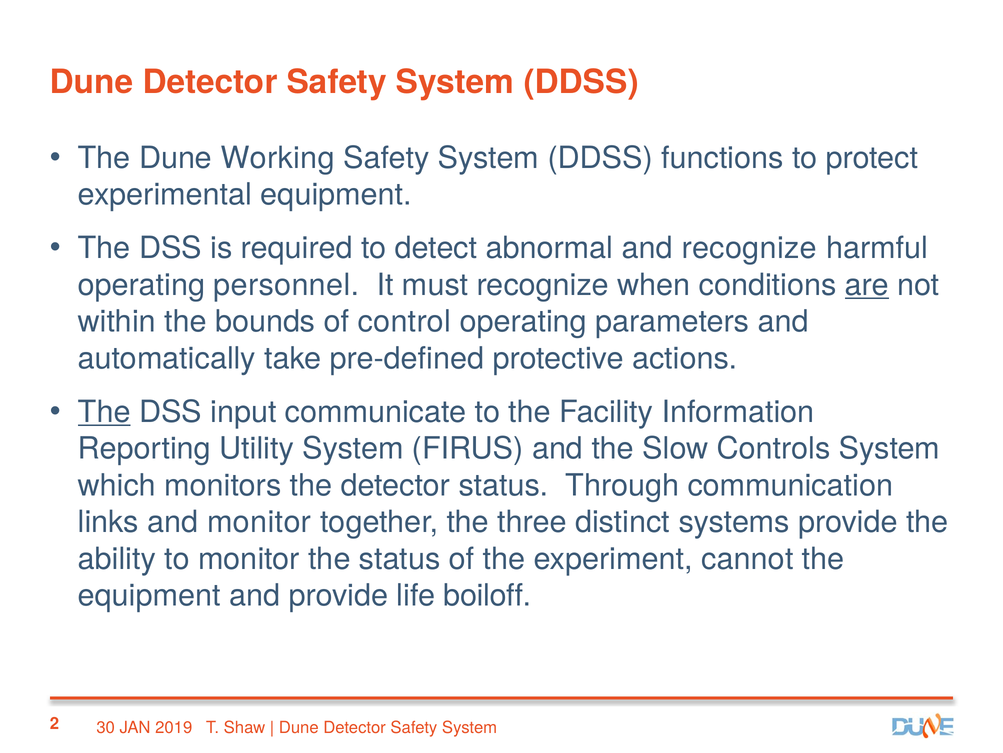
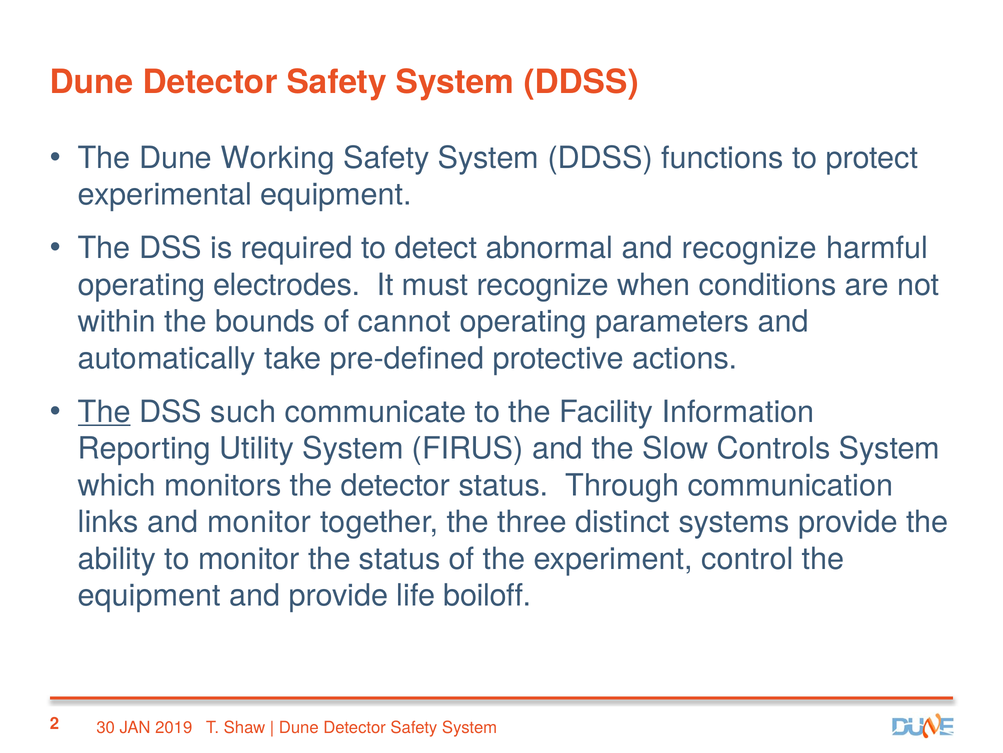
personnel: personnel -> electrodes (287, 285)
are underline: present -> none (867, 285)
control: control -> cannot (404, 322)
input: input -> such (243, 412)
cannot: cannot -> control (747, 559)
